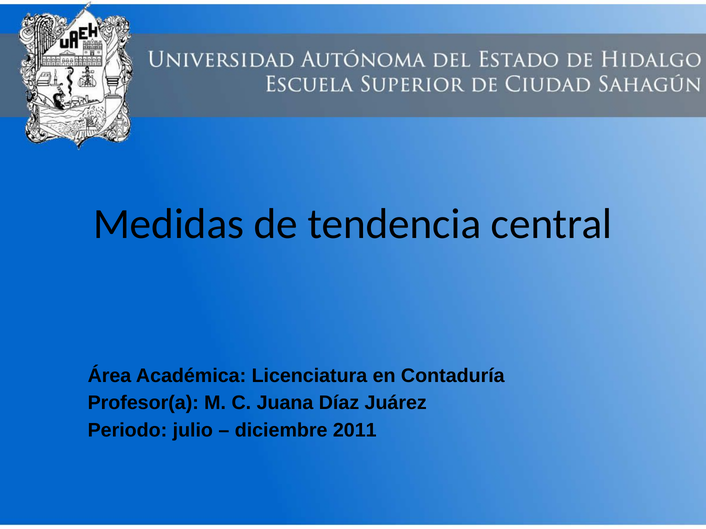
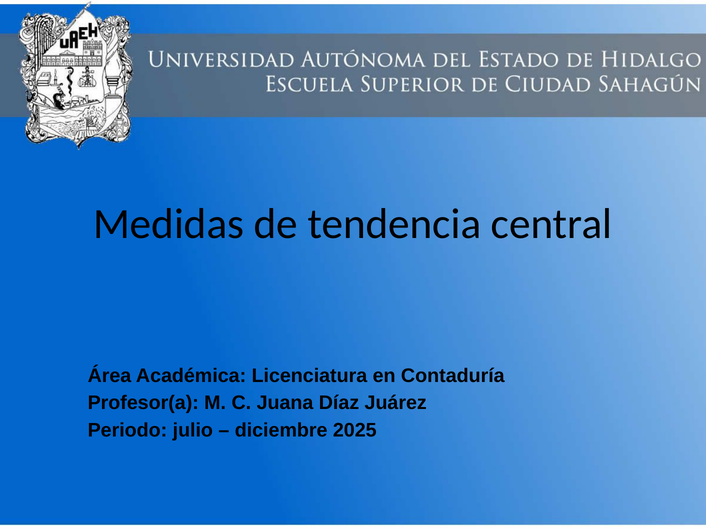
2011: 2011 -> 2025 (355, 431)
